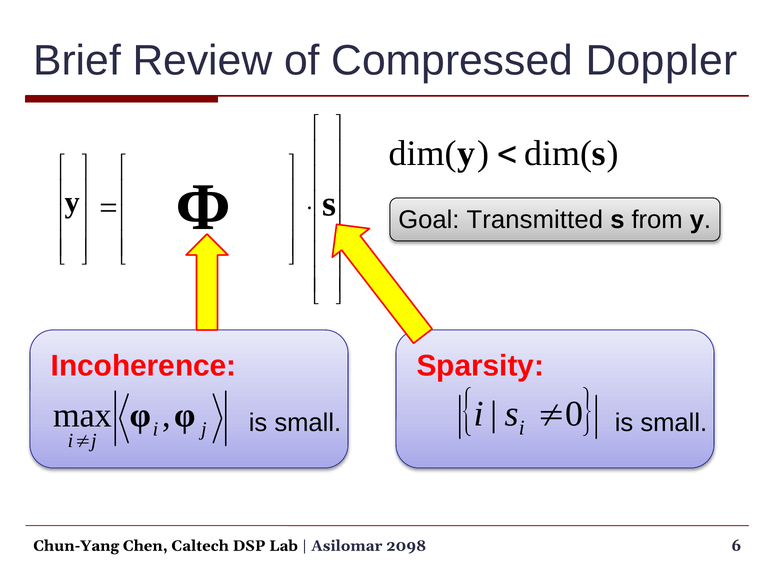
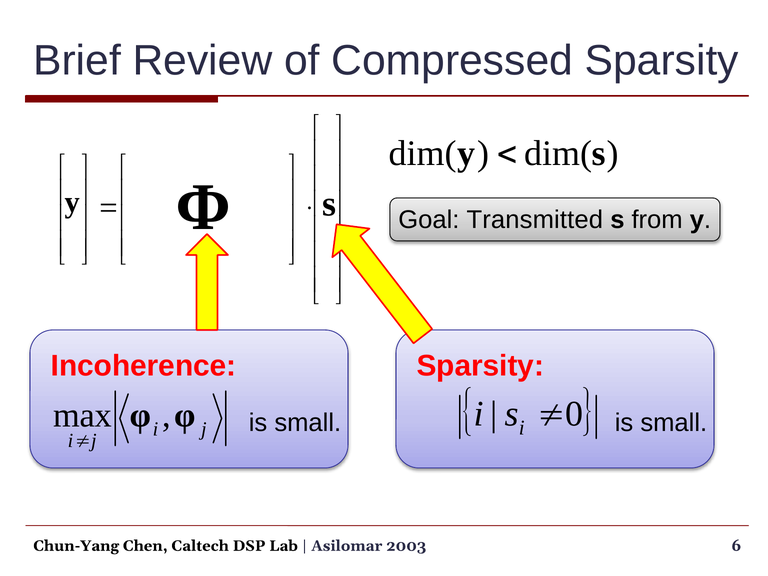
Compressed Doppler: Doppler -> Sparsity (662, 61)
2098: 2098 -> 2003 (406, 546)
